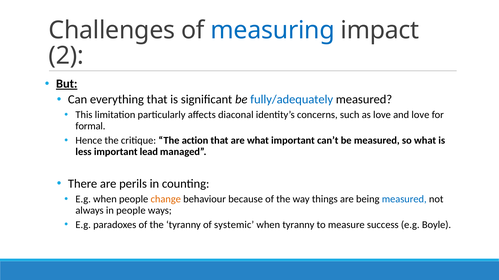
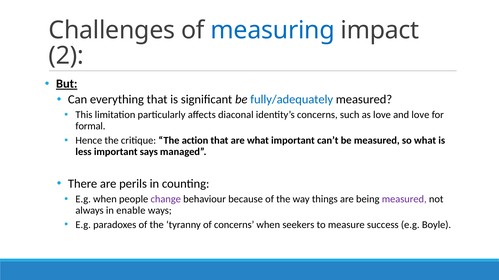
lead: lead -> says (149, 152)
change colour: orange -> purple (166, 200)
measured colour: blue -> purple (404, 200)
in people: people -> enable (131, 211)
of systemic: systemic -> concerns (234, 225)
when tyranny: tyranny -> seekers (298, 225)
